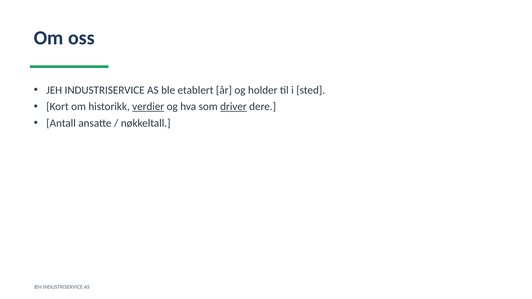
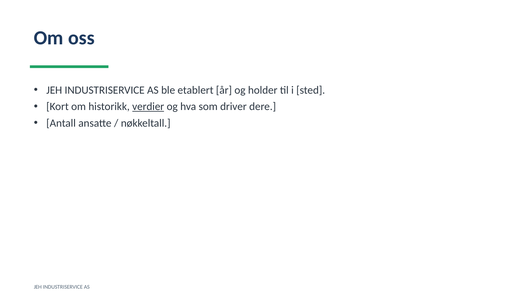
driver underline: present -> none (233, 107)
